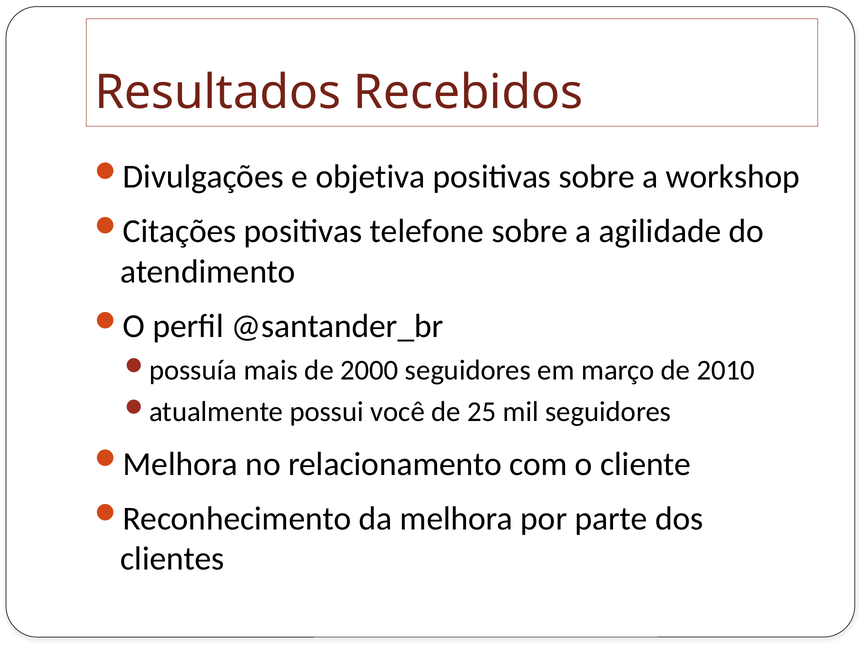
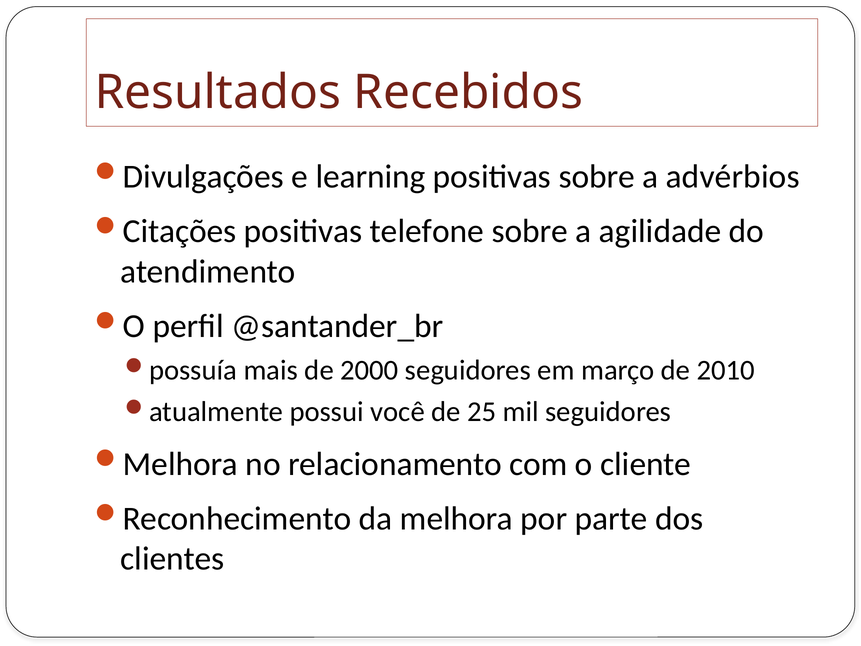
objetiva: objetiva -> learning (370, 177)
workshop: workshop -> advérbios (733, 177)
